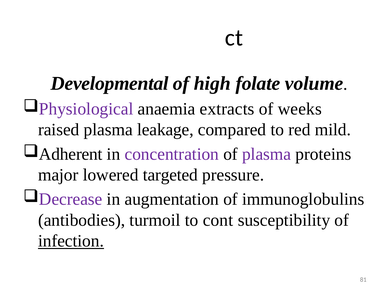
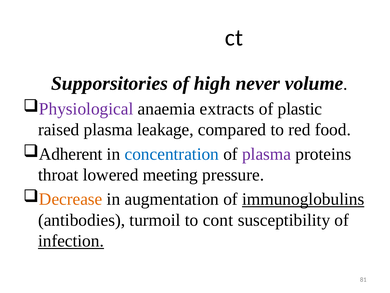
Developmental: Developmental -> Supporsitories (109, 83)
folate: folate -> never (258, 83)
weeks: weeks -> plastic (300, 109)
mild: mild -> food (333, 130)
concentration colour: purple -> blue (172, 154)
major: major -> throat (58, 175)
targeted: targeted -> meeting (170, 175)
Decrease colour: purple -> orange (71, 199)
immunoglobulins underline: none -> present (303, 199)
